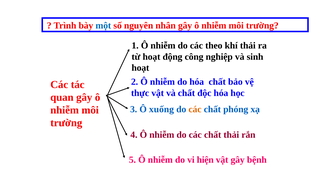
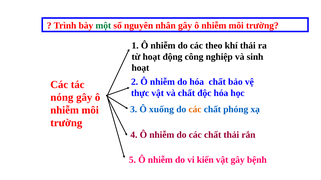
một colour: blue -> green (103, 26)
quan: quan -> nóng (62, 98)
hiện: hiện -> kiến (205, 160)
